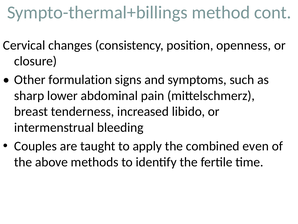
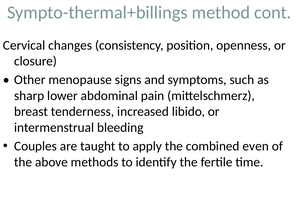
formulation: formulation -> menopause (80, 80)
